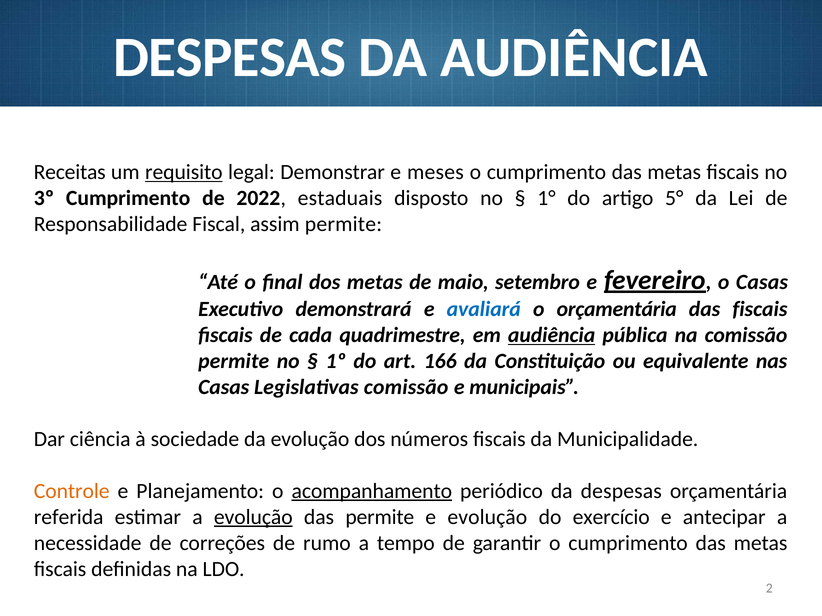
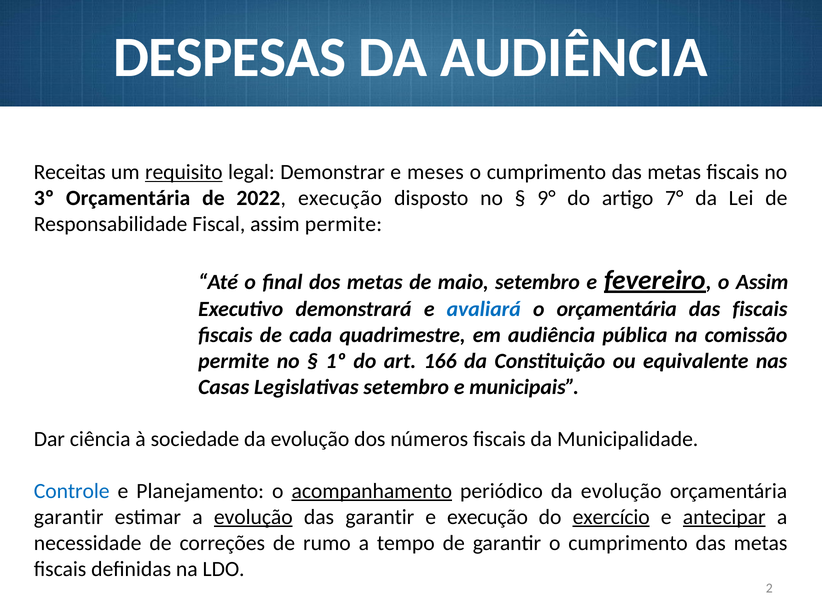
3º Cumprimento: Cumprimento -> Orçamentária (128, 198)
2022 estaduais: estaduais -> execução (340, 198)
1°: 1° -> 9° (546, 198)
5°: 5° -> 7° (674, 198)
o Casas: Casas -> Assim (762, 282)
audiência underline: present -> none (552, 335)
Legislativas comissão: comissão -> setembro (406, 387)
Controle colour: orange -> blue (72, 491)
periódico da despesas: despesas -> evolução (621, 491)
referida: referida -> garantir (69, 518)
das permite: permite -> garantir (380, 518)
e evolução: evolução -> execução (487, 518)
exercício underline: none -> present (611, 518)
antecipar underline: none -> present (724, 518)
